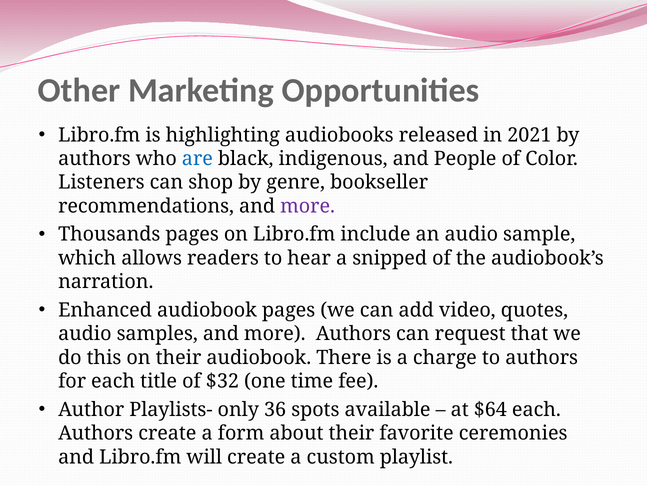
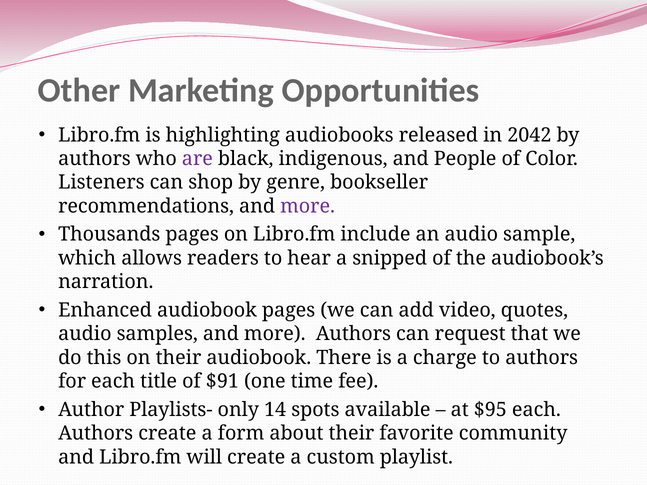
2021: 2021 -> 2042 (529, 135)
are colour: blue -> purple (197, 159)
$32: $32 -> $91 (222, 382)
36: 36 -> 14 (275, 410)
$64: $64 -> $95 (490, 410)
ceremonies: ceremonies -> community (513, 434)
